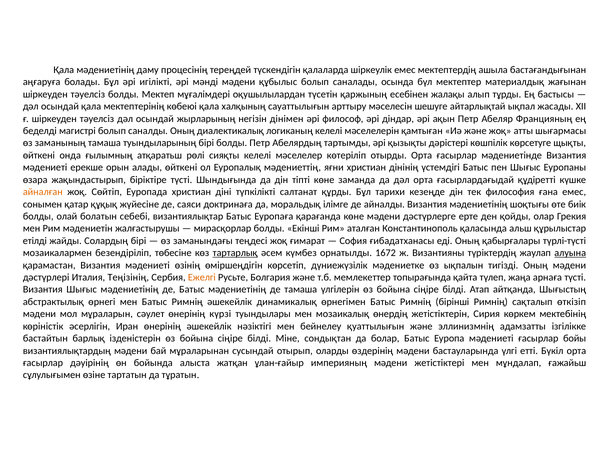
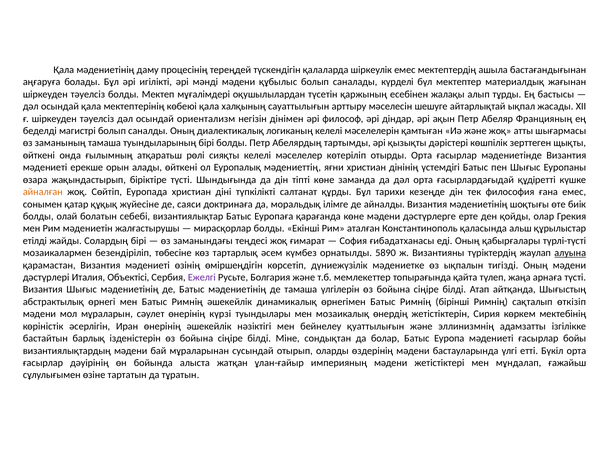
осында: осында -> күрделi (397, 82)
жырларының: жырларының -> ориентализм (206, 119)
көрсетуге: көрсетуге -> зерттеген (530, 143)
тартарлық underline: present -> none (235, 253)
1672: 1672 -> 5890 (386, 253)
Теңізінің: Теңізінің -> Объектісі (128, 277)
Ежелгі colour: orange -> purple (202, 277)
